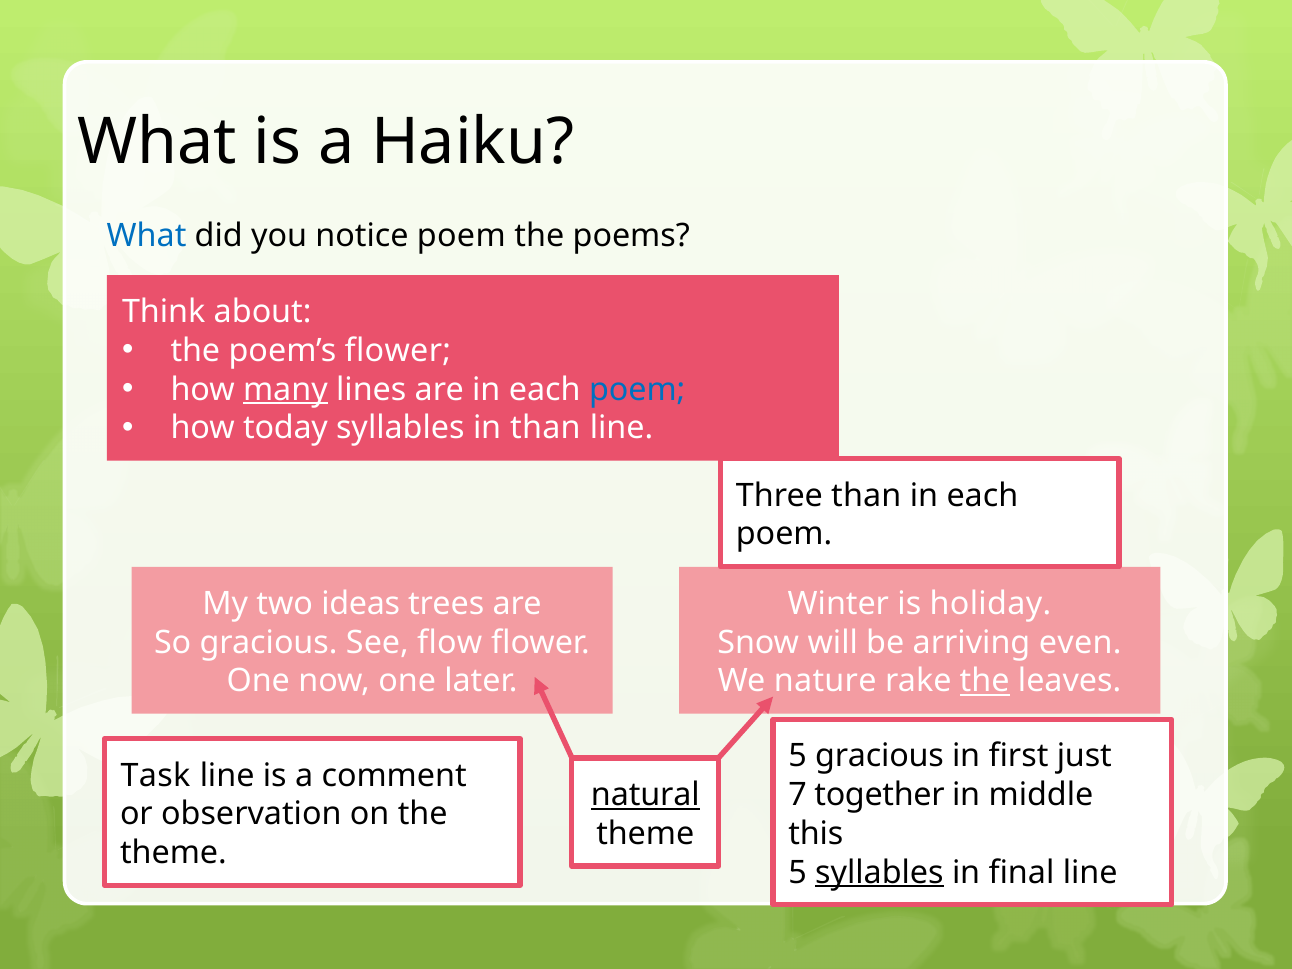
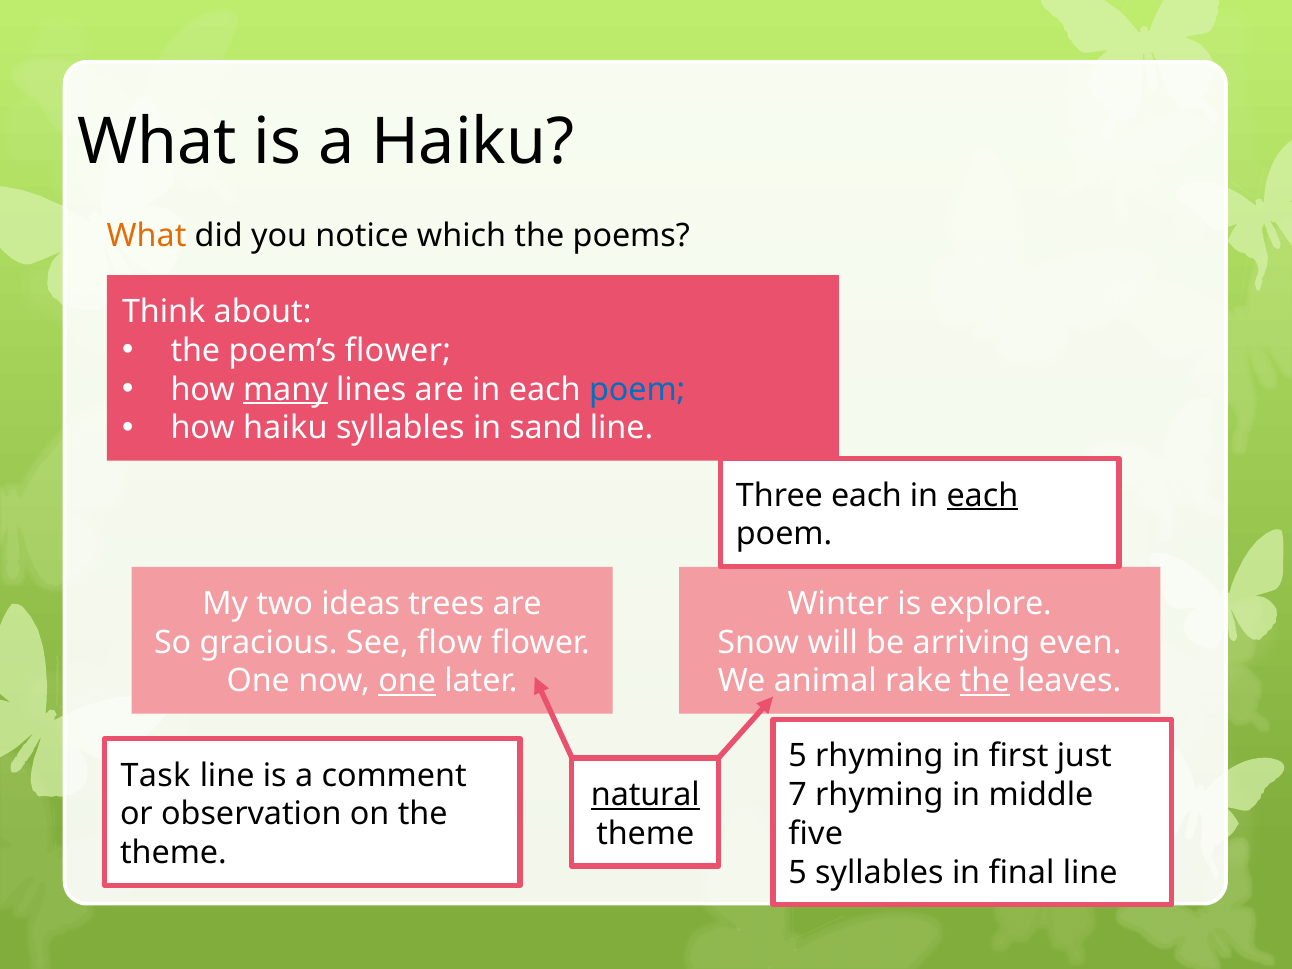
What colour: blue -> orange (147, 235)
notice poem: poem -> which (461, 235)
how today: today -> haiku (285, 428)
in than: than -> sand (546, 428)
Three than: than -> each (866, 496)
each underline: none -> present (982, 496)
holiday: holiday -> explore (991, 604)
one underline: none -> present (407, 681)
nature: nature -> animal (825, 681)
5 gracious: gracious -> rhyming (879, 756)
7 together: together -> rhyming (879, 795)
this: this -> five (816, 834)
syllables underline: present -> none (879, 872)
